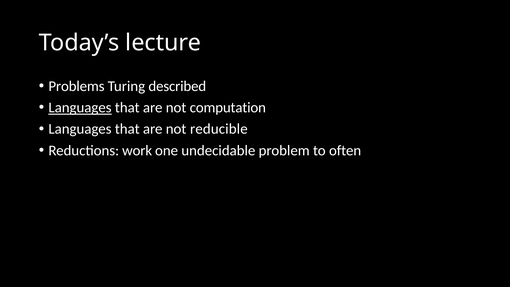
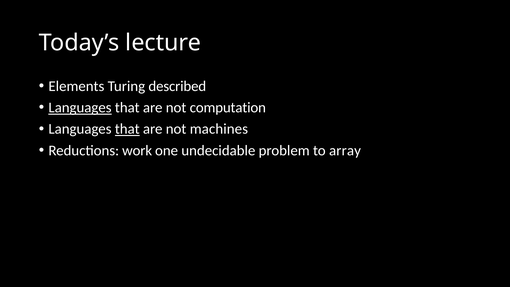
Problems: Problems -> Elements (76, 86)
that underline: none -> present (127, 129)
reducible: reducible -> machines (219, 129)
often: often -> array (345, 150)
